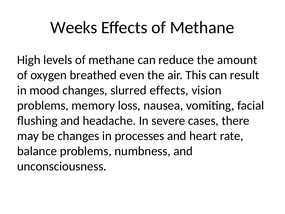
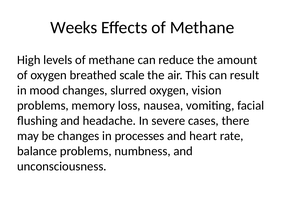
even: even -> scale (132, 75)
slurred effects: effects -> oxygen (169, 90)
